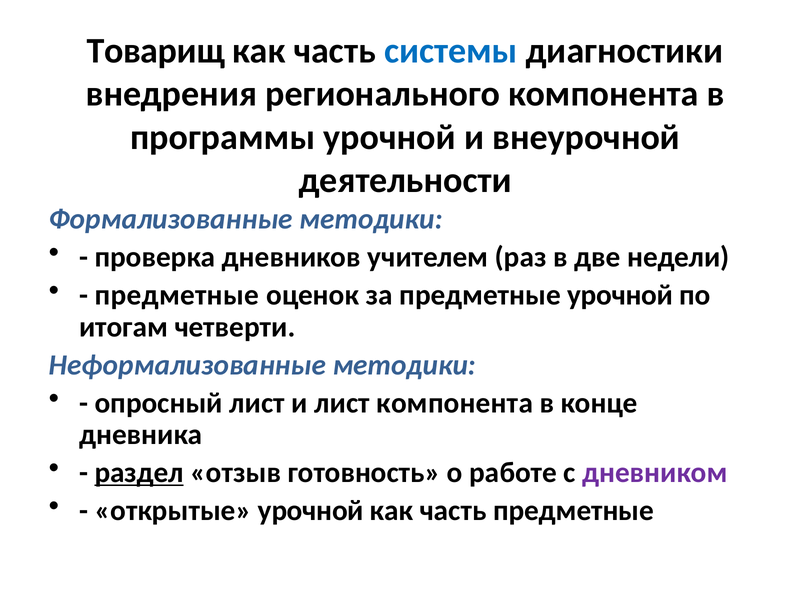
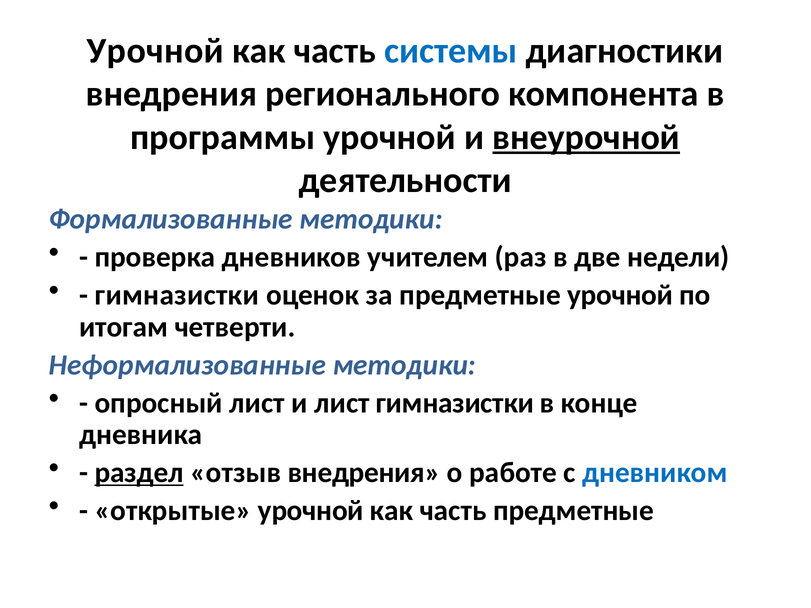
Товарищ: Товарищ -> Урочной (155, 51)
внеурочной underline: none -> present (586, 137)
предметные: предметные -> гимназистки (177, 295)
лист компонента: компонента -> гимназистки (455, 403)
отзыв готовность: готовность -> внедрения (364, 473)
дневником colour: purple -> blue (655, 473)
